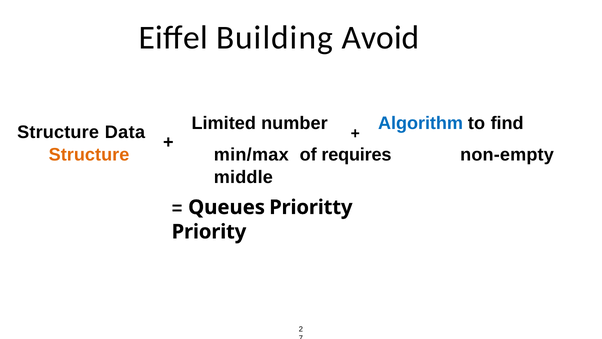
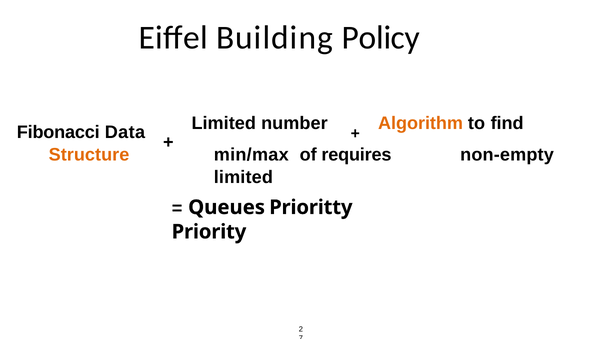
Avoid: Avoid -> Policy (381, 38)
Algorithm colour: blue -> orange (421, 123)
Structure: Structure -> Fibonacci (58, 132)
middle: middle -> limited (243, 177)
